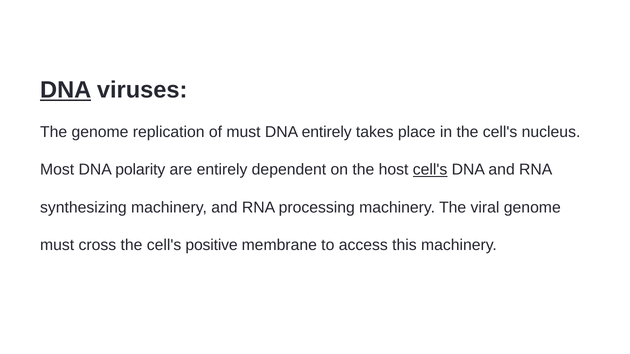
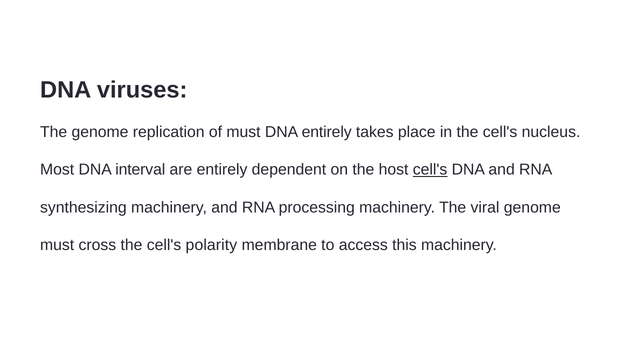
DNA underline: present -> none (66, 90)
polarity: polarity -> interval (140, 170)
positive: positive -> polarity (211, 246)
